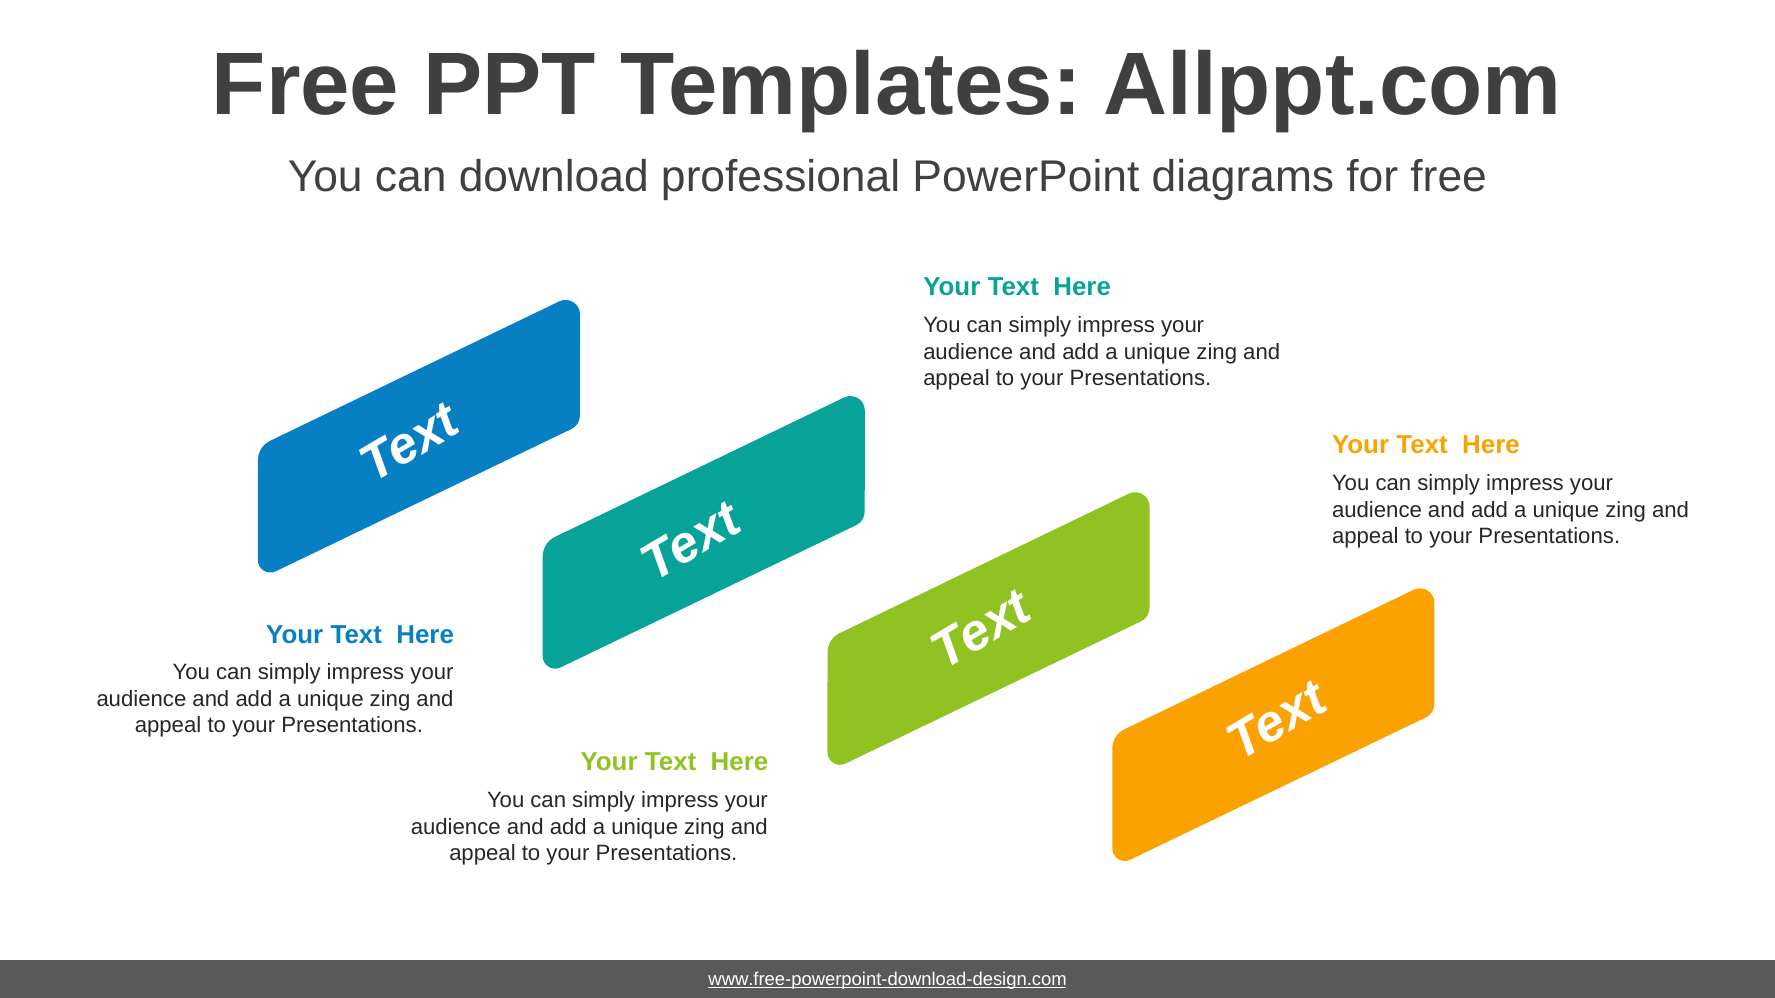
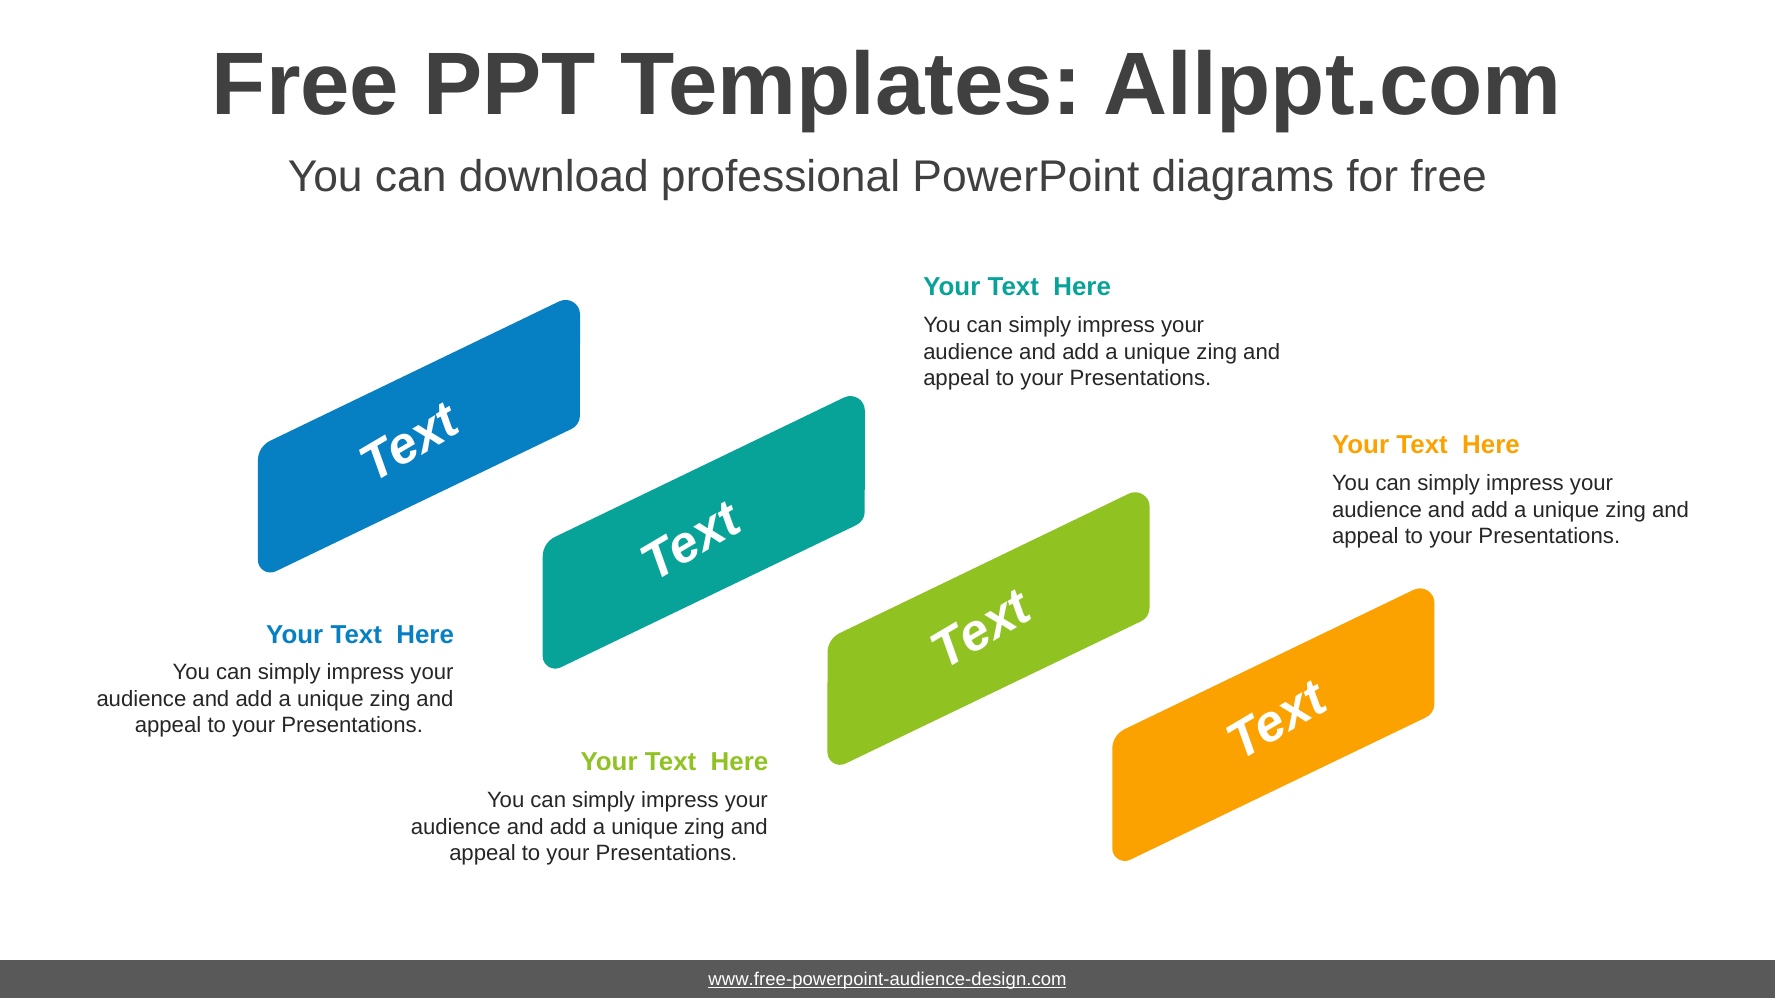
www.free-powerpoint-download-design.com: www.free-powerpoint-download-design.com -> www.free-powerpoint-audience-design.com (888, 980)
